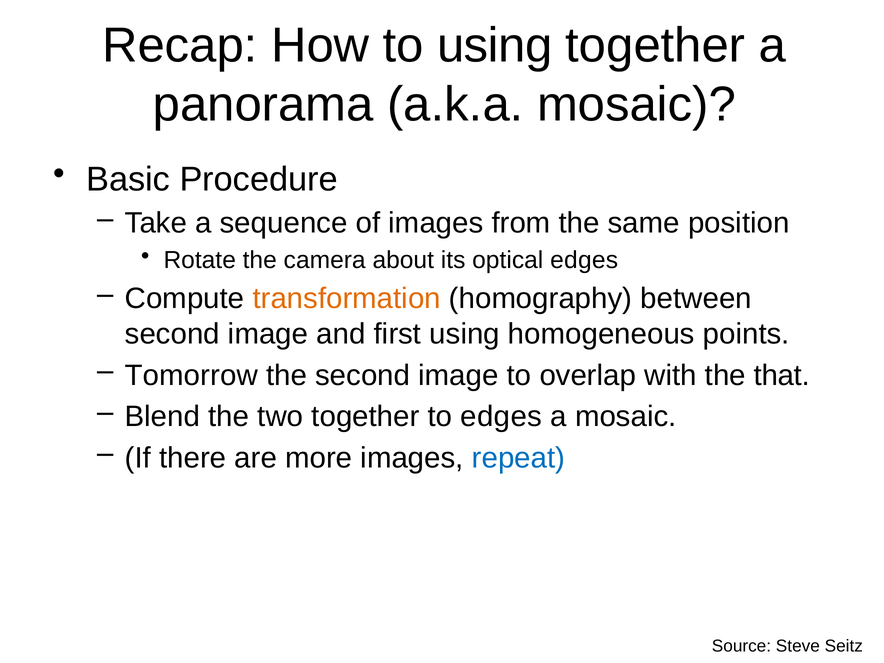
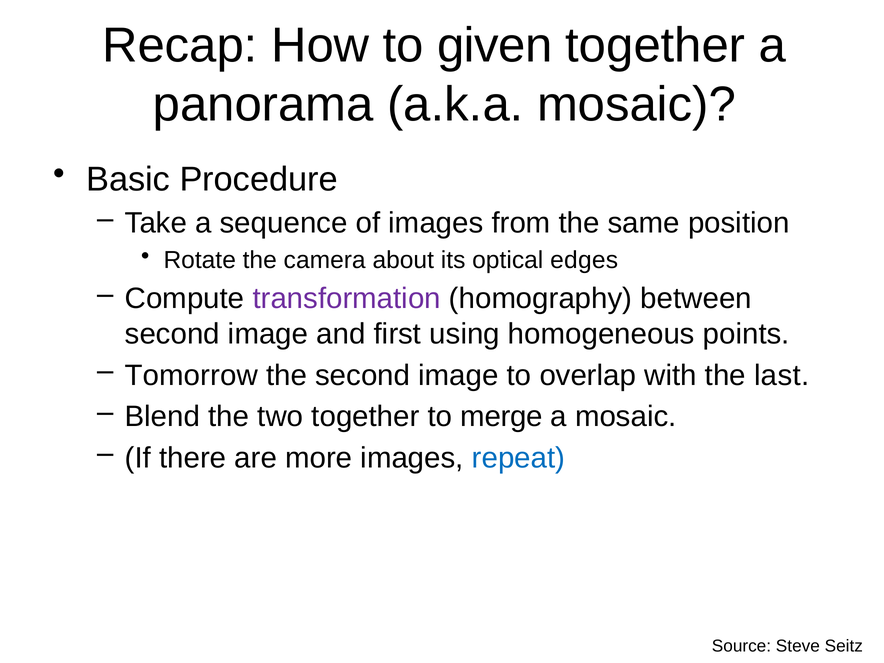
to using: using -> given (495, 45)
transformation colour: orange -> purple (347, 299)
that: that -> last (782, 375)
to edges: edges -> merge (501, 417)
